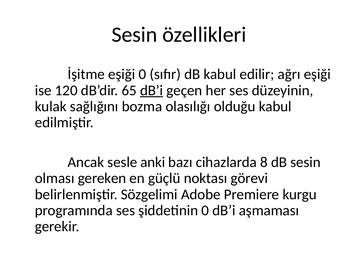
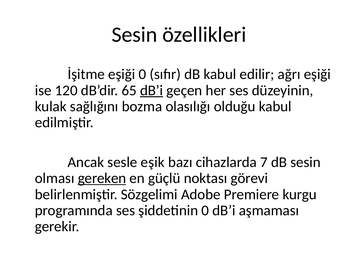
anki: anki -> eşik (153, 162)
8: 8 -> 7 (264, 162)
gereken underline: none -> present (102, 179)
